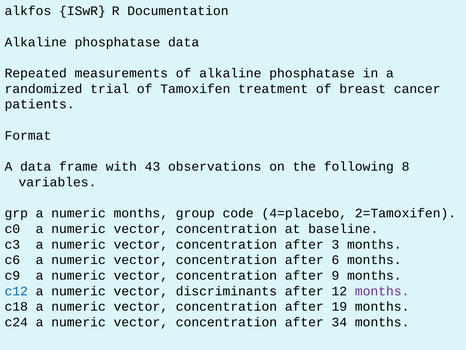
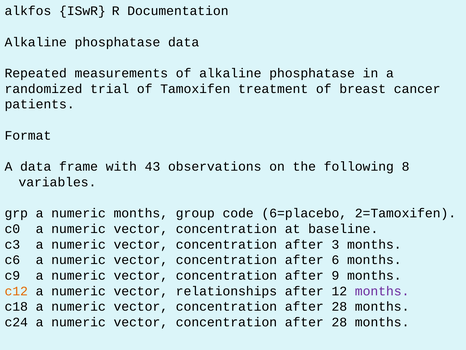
4=placebo: 4=placebo -> 6=placebo (304, 213)
c12 colour: blue -> orange (16, 291)
discriminants: discriminants -> relationships (226, 291)
19: 19 -> 28 (339, 306)
34: 34 -> 28 (339, 322)
